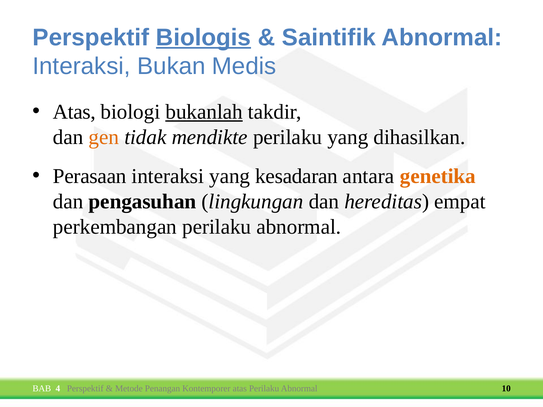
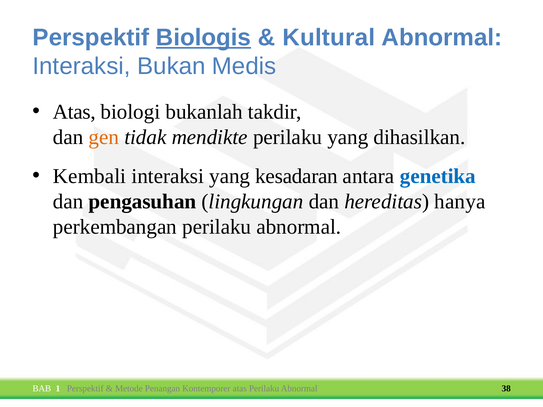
Saintifik: Saintifik -> Kultural (329, 37)
bukanlah underline: present -> none (204, 112)
Perasaan: Perasaan -> Kembali (90, 176)
genetika colour: orange -> blue (438, 176)
empat: empat -> hanya (460, 202)
4: 4 -> 1 (58, 389)
10: 10 -> 38 (506, 389)
